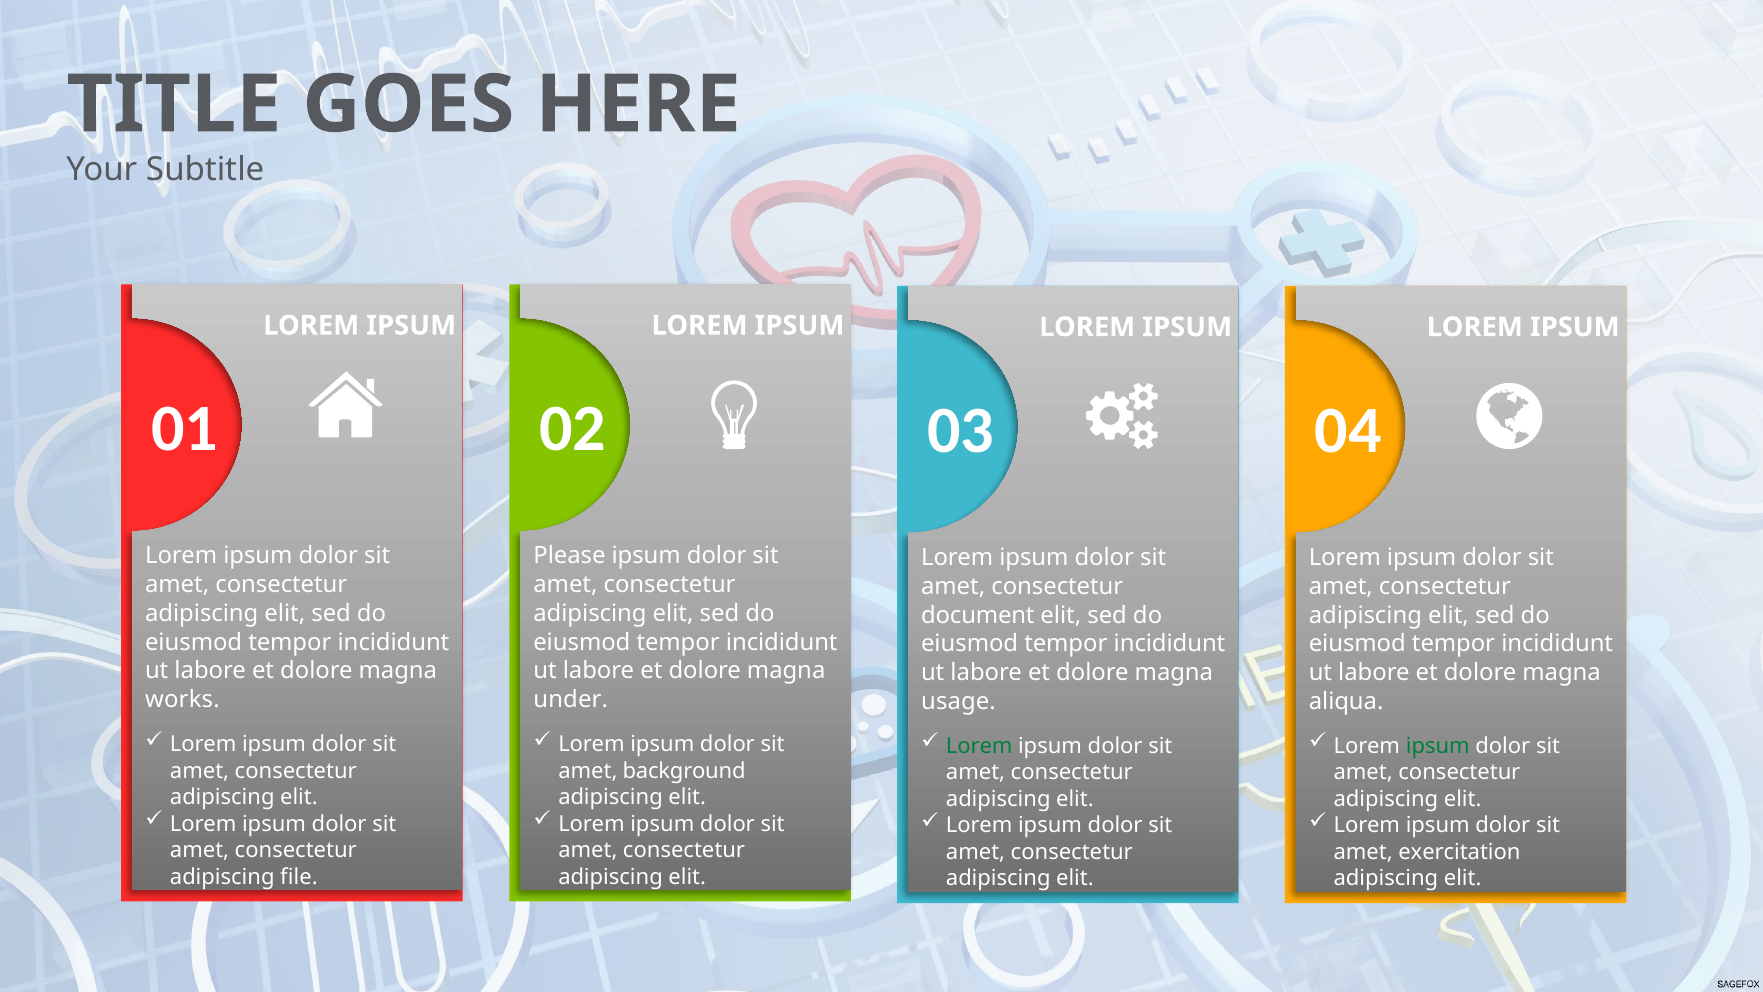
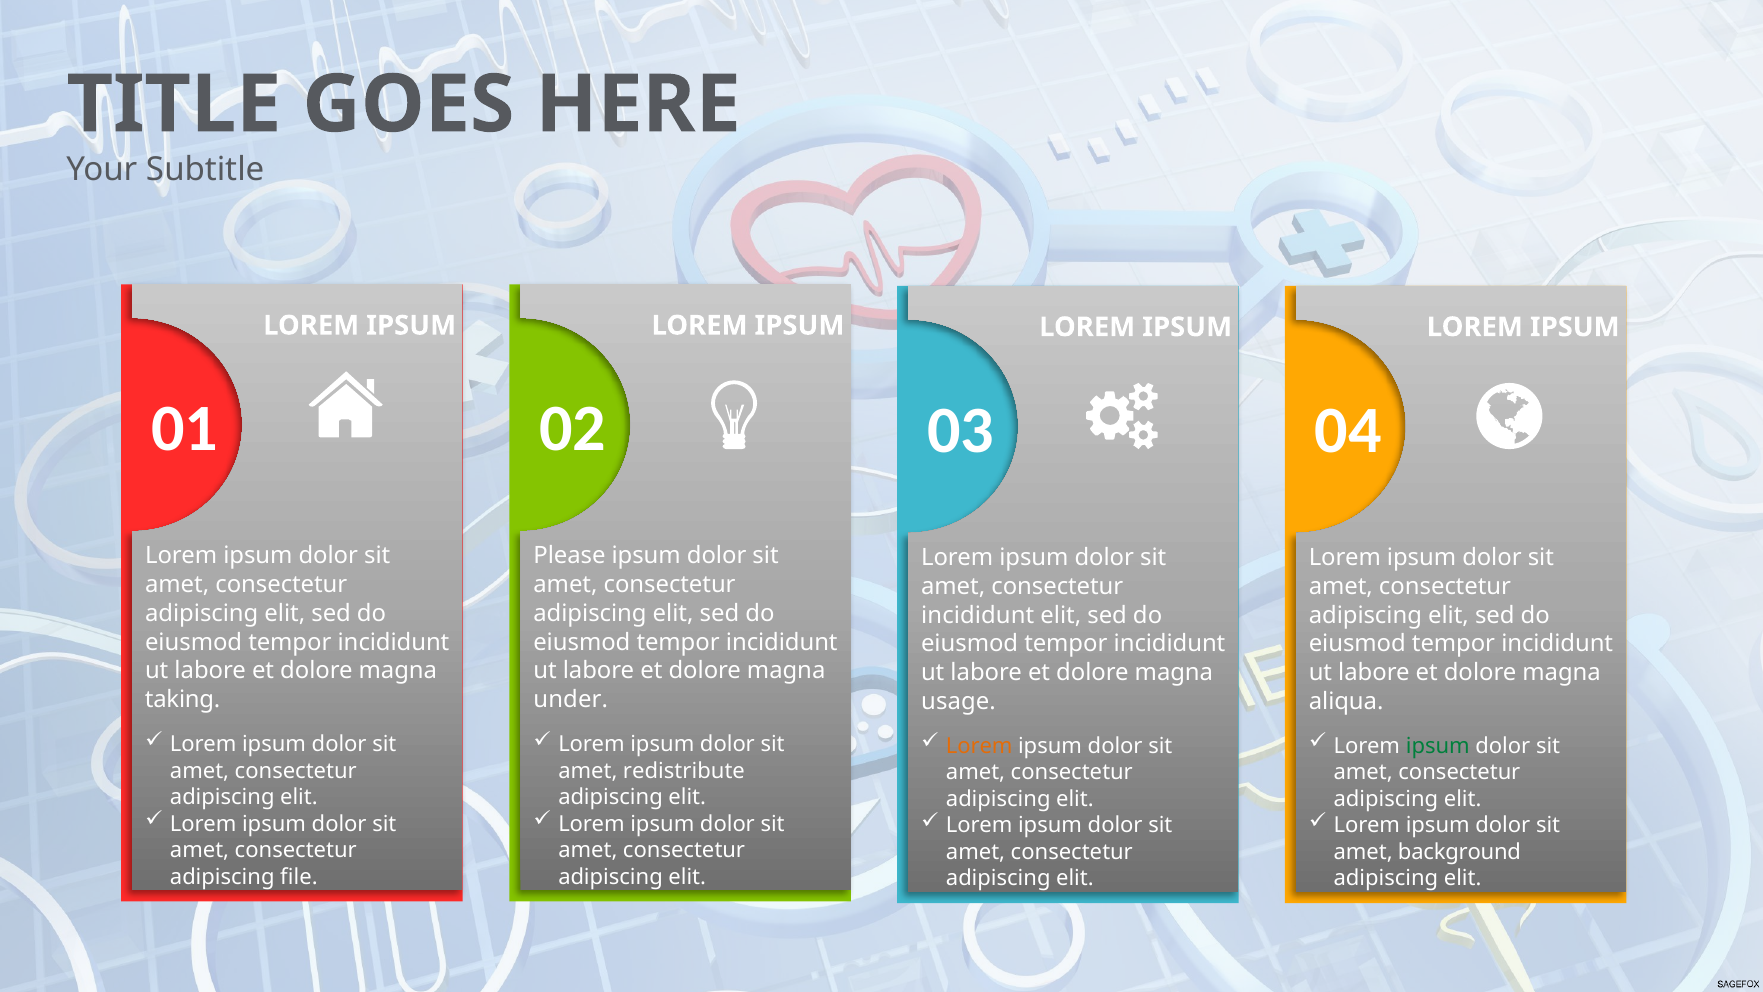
document: document -> incididunt (978, 615)
works: works -> taking (183, 699)
Lorem colour: green -> orange (979, 746)
background: background -> redistribute (684, 771)
exercitation: exercitation -> background (1459, 852)
